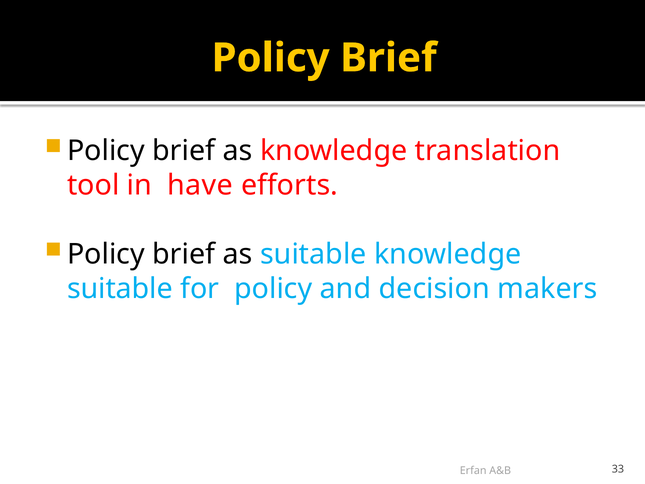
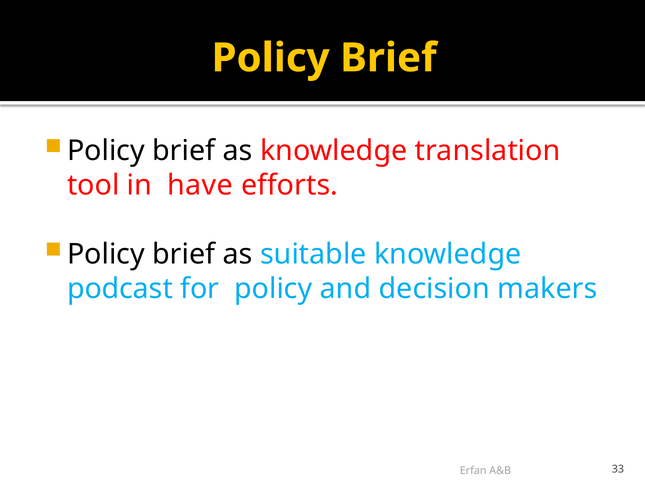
suitable: suitable -> podcast (120, 288)
